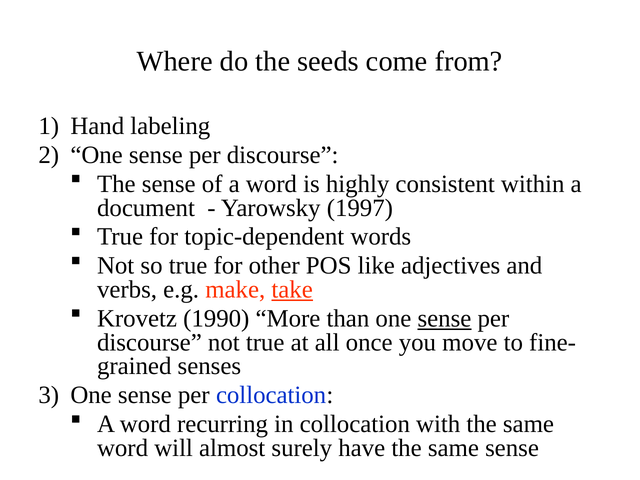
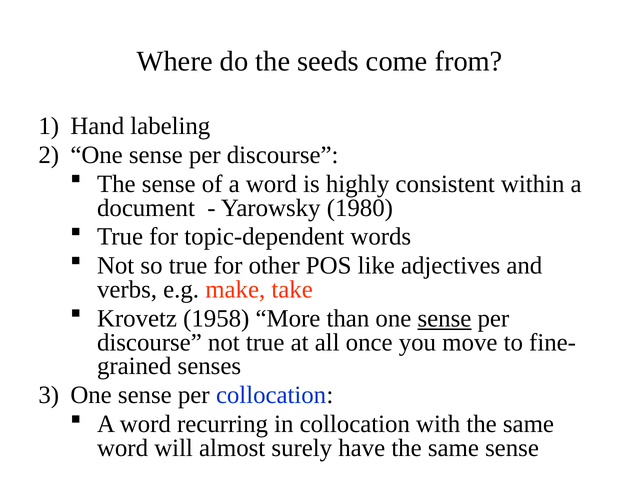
1997: 1997 -> 1980 (360, 208)
take underline: present -> none (292, 290)
1990: 1990 -> 1958 (216, 318)
